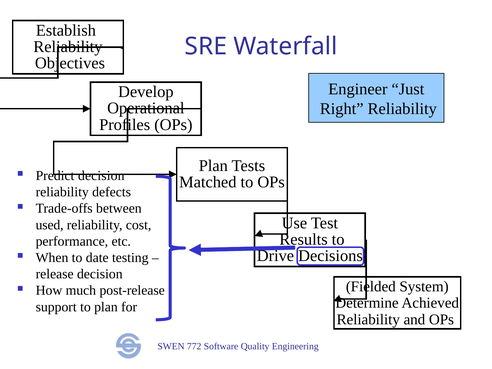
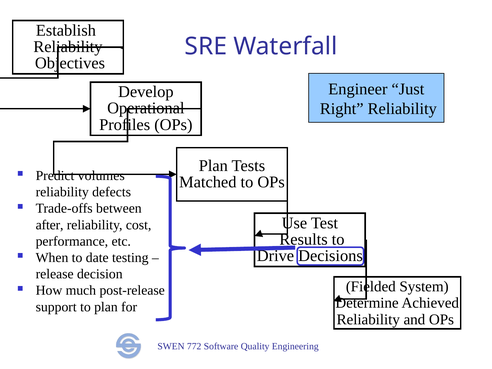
Predict decision: decision -> volumes (101, 176)
used: used -> after (50, 225)
